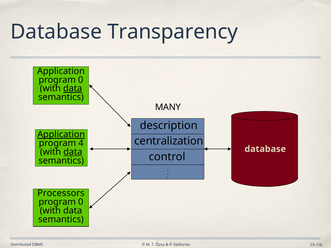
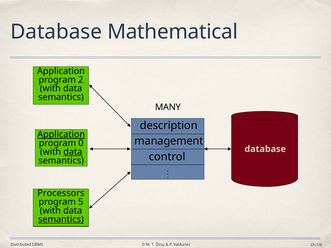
Transparency: Transparency -> Mathematical (173, 32)
0: 0 -> 2 (81, 80)
data underline: present -> none (73, 89)
centralization: centralization -> management (169, 141)
4: 4 -> 0 (81, 143)
0: 0 -> 5 (81, 202)
semantics underline: none -> present (61, 220)
